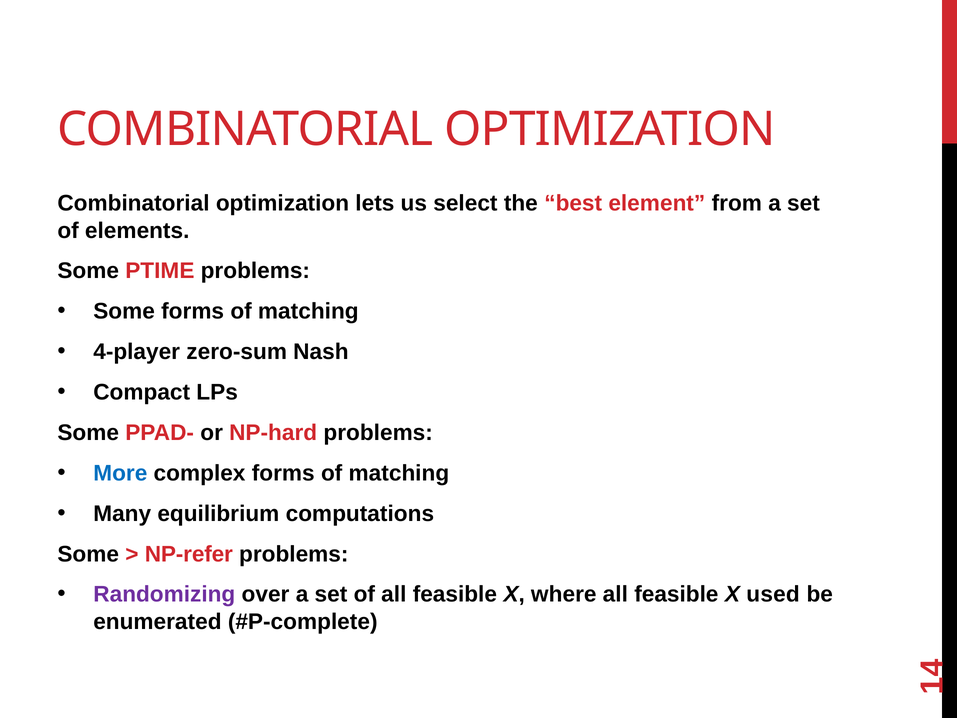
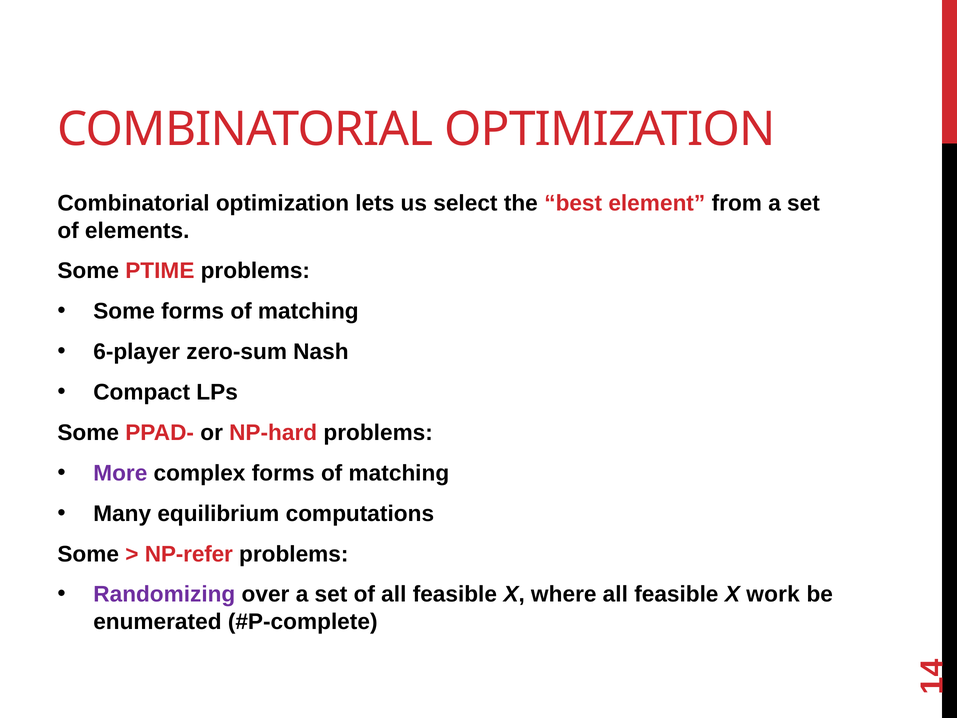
4-player: 4-player -> 6-player (137, 352)
More colour: blue -> purple (120, 473)
used: used -> work (773, 594)
